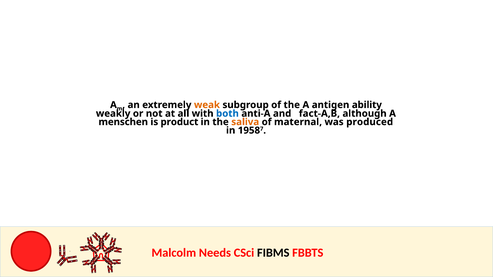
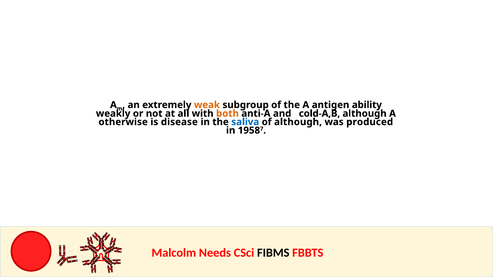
both colour: blue -> orange (227, 114)
fact-A,B: fact-A,B -> cold-A,B (319, 114)
menschen: menschen -> otherwise (123, 122)
product: product -> disease (179, 122)
saliva colour: orange -> blue (245, 122)
of maternal: maternal -> although (298, 122)
